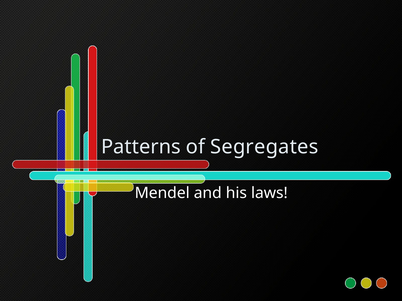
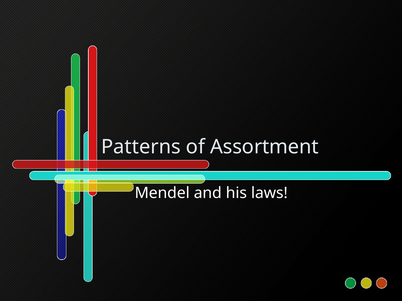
Segregates: Segregates -> Assortment (265, 147)
